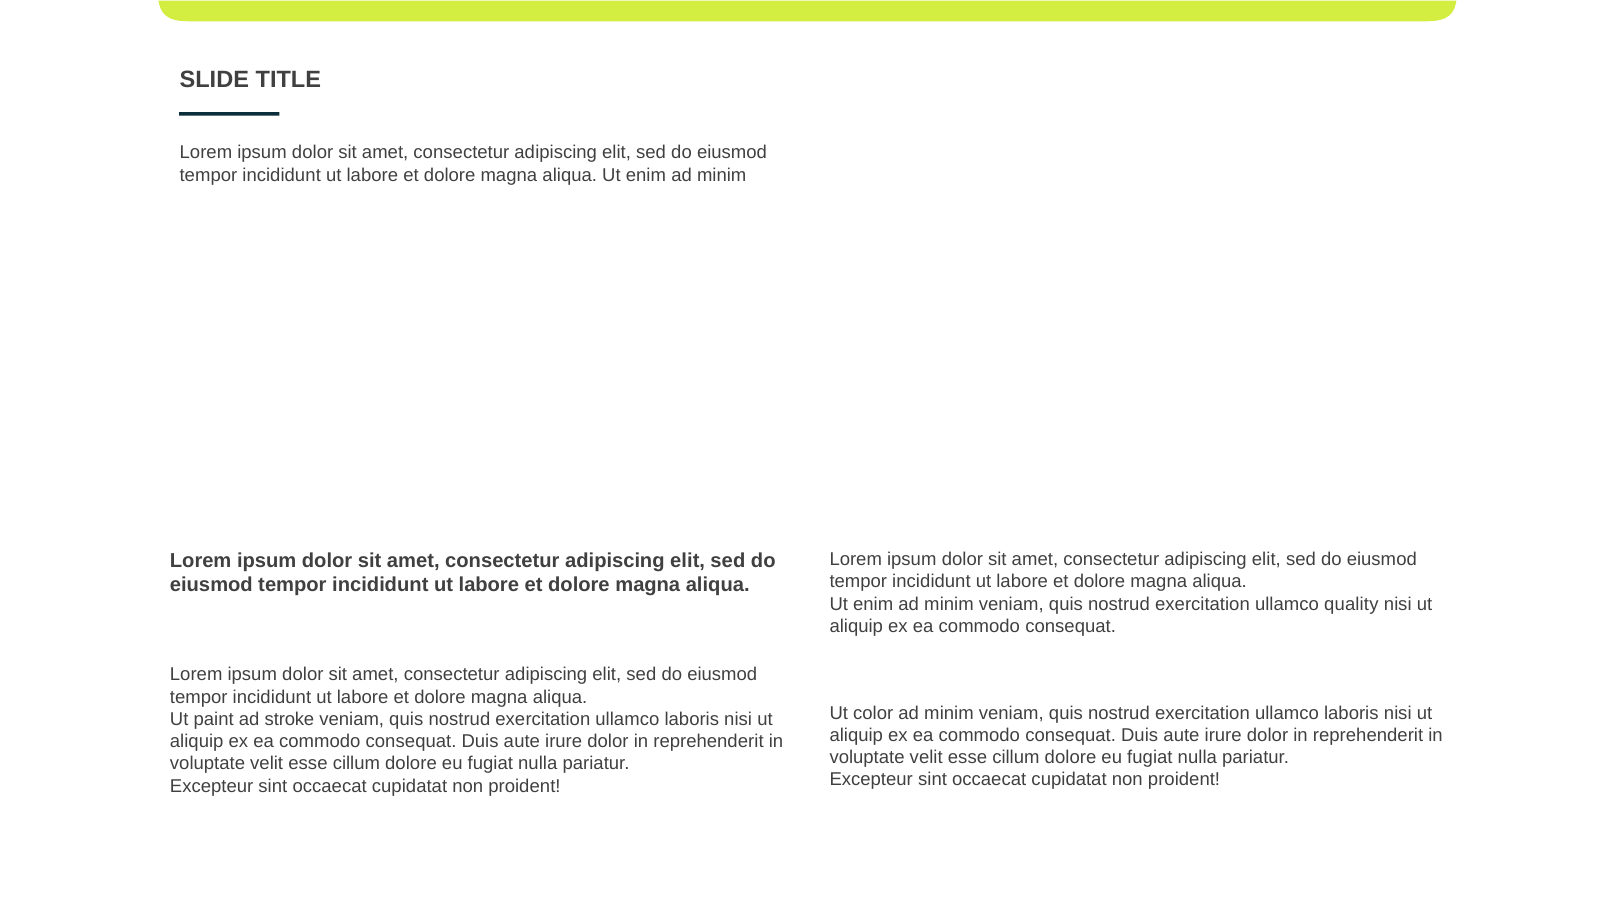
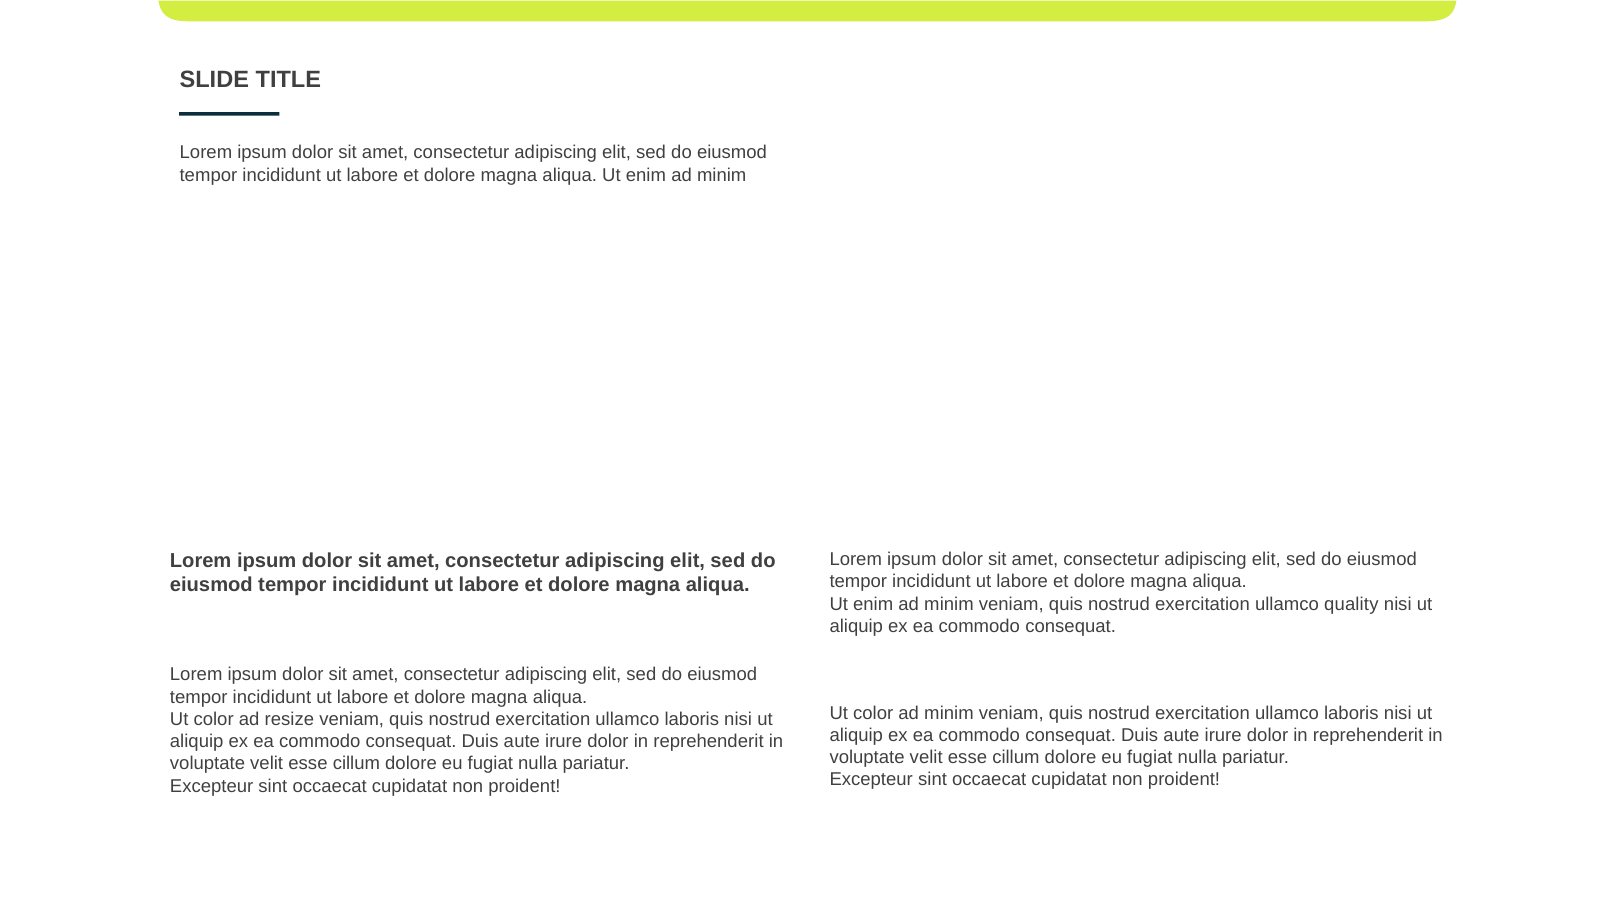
paint: paint -> color (214, 719)
stroke: stroke -> resize (289, 719)
